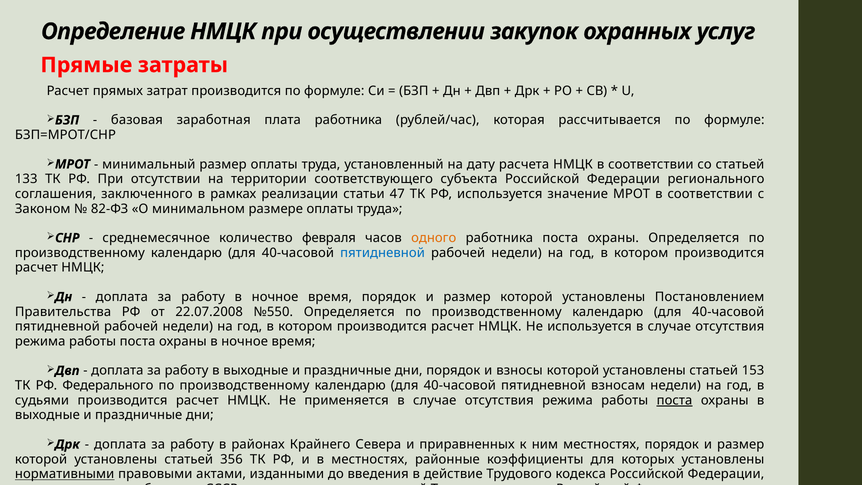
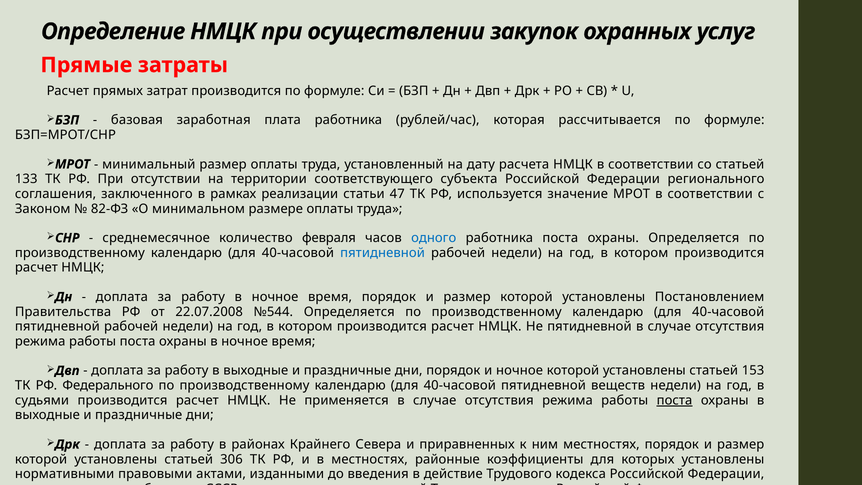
одного colour: orange -> blue (434, 238)
№550: №550 -> №544 (273, 312)
Не используется: используется -> пятидневной (589, 327)
и взносы: взносы -> ночное (519, 371)
взносам: взносам -> веществ (618, 385)
356: 356 -> 306 (231, 459)
нормативными underline: present -> none (65, 474)
